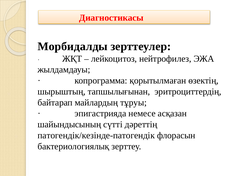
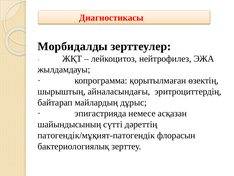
тапшылығынан: тапшылығынан -> айналасындағы (119, 91)
тұруы: тұруы -> дұрыс (134, 102)
патогендік/кезінде-патогендік: патогендік/кезінде-патогендік -> патогендік/мұқият-патогендік (96, 135)
